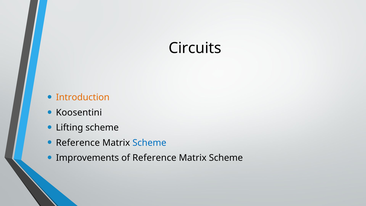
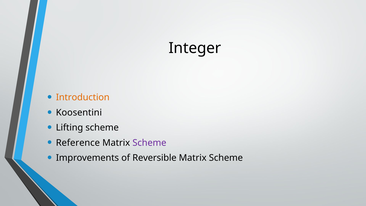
Circuits: Circuits -> Integer (195, 48)
Scheme colour: blue -> purple (149, 143)
of Reference: Reference -> Reversible (154, 158)
